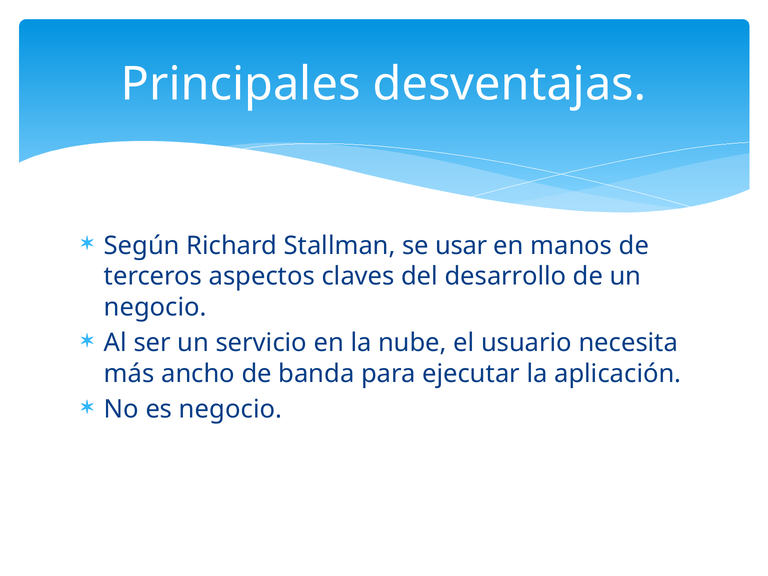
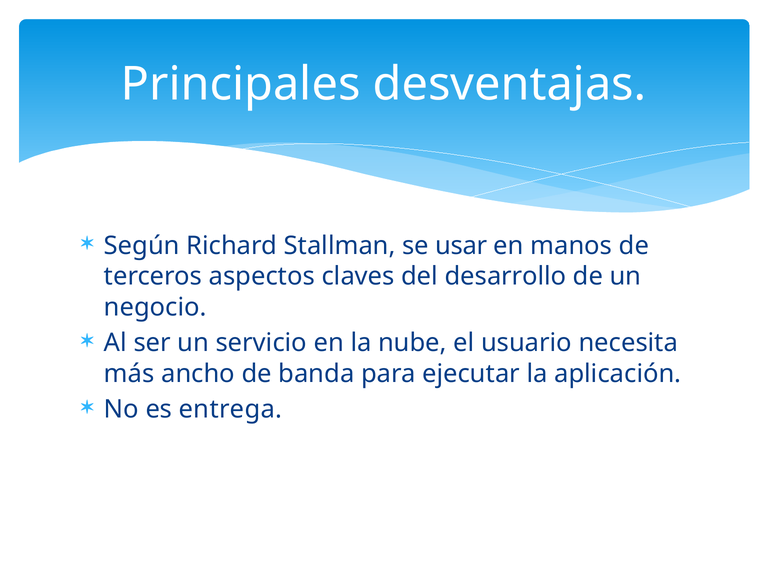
es negocio: negocio -> entrega (230, 410)
